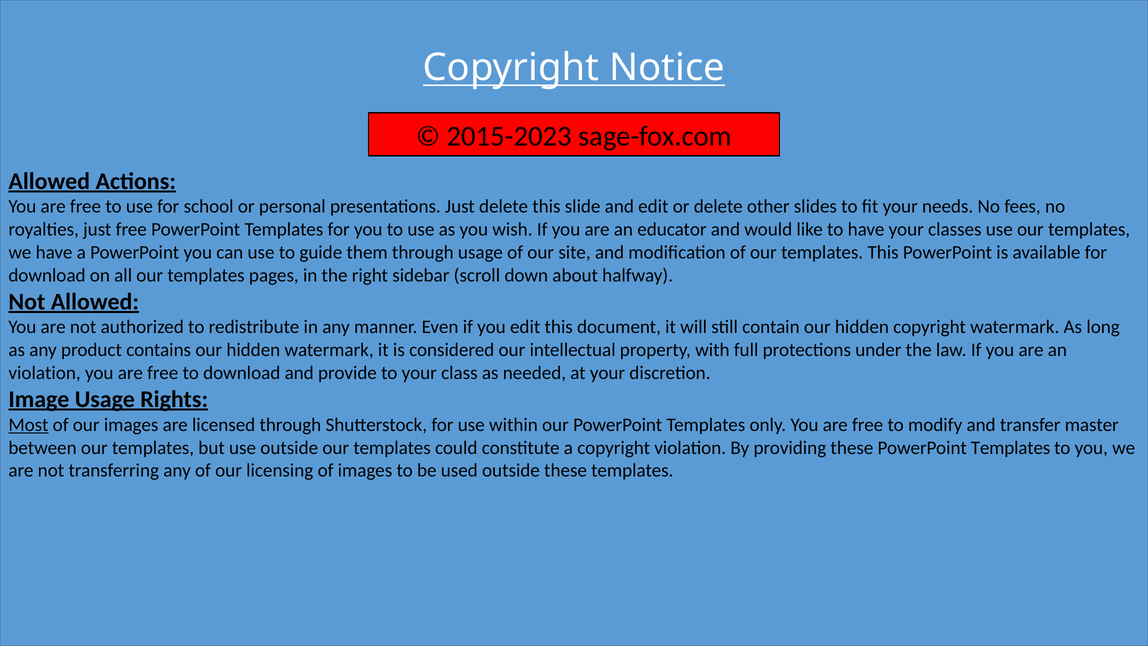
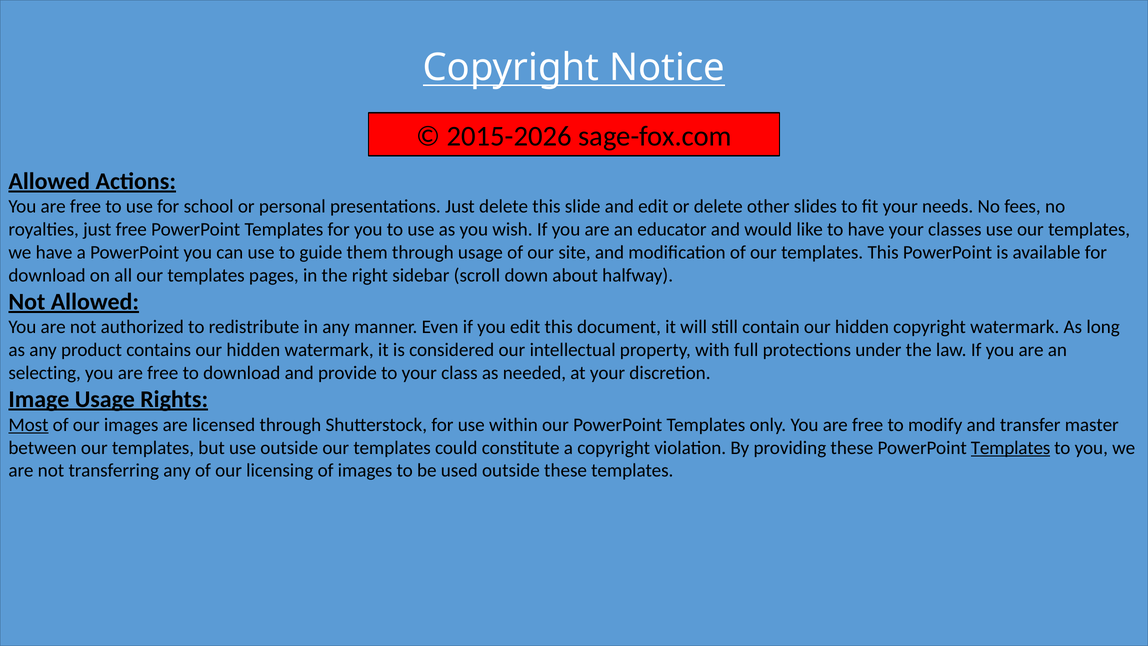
2015-2023: 2015-2023 -> 2015-2026 (509, 136)
violation: violation -> selecting (45, 373)
Templates underline: none -> present (1011, 448)
